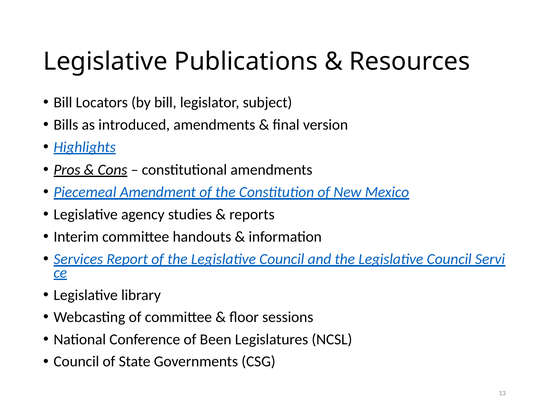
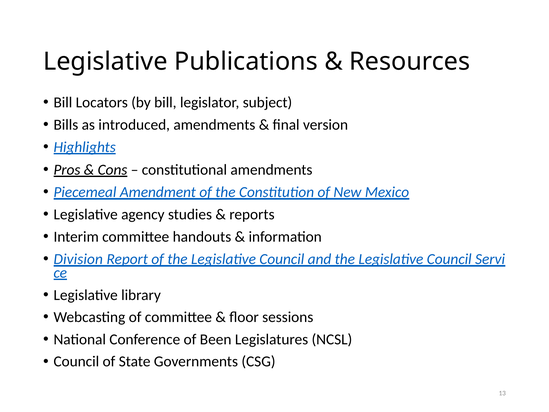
Services: Services -> Division (78, 259)
